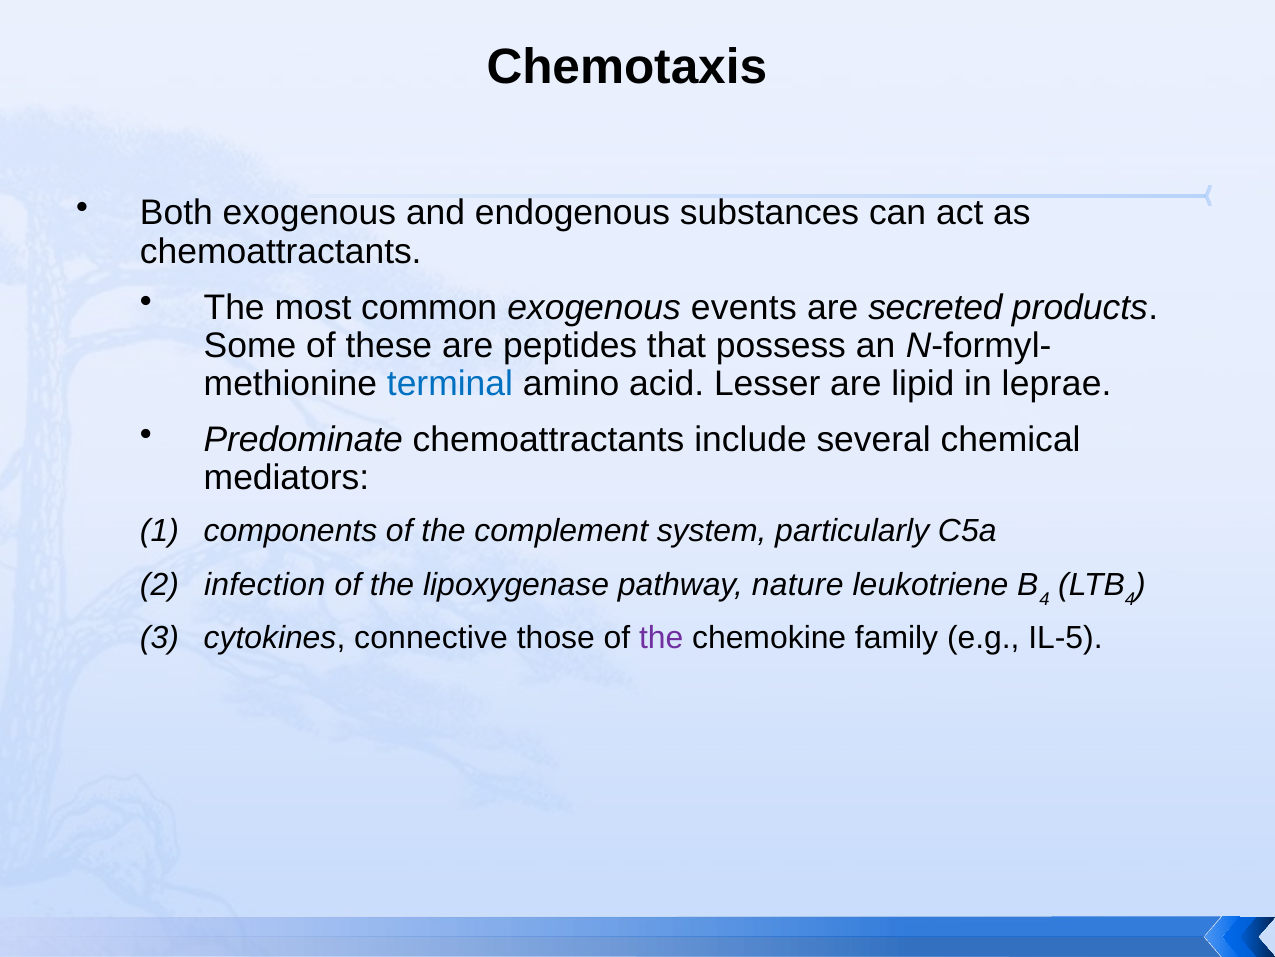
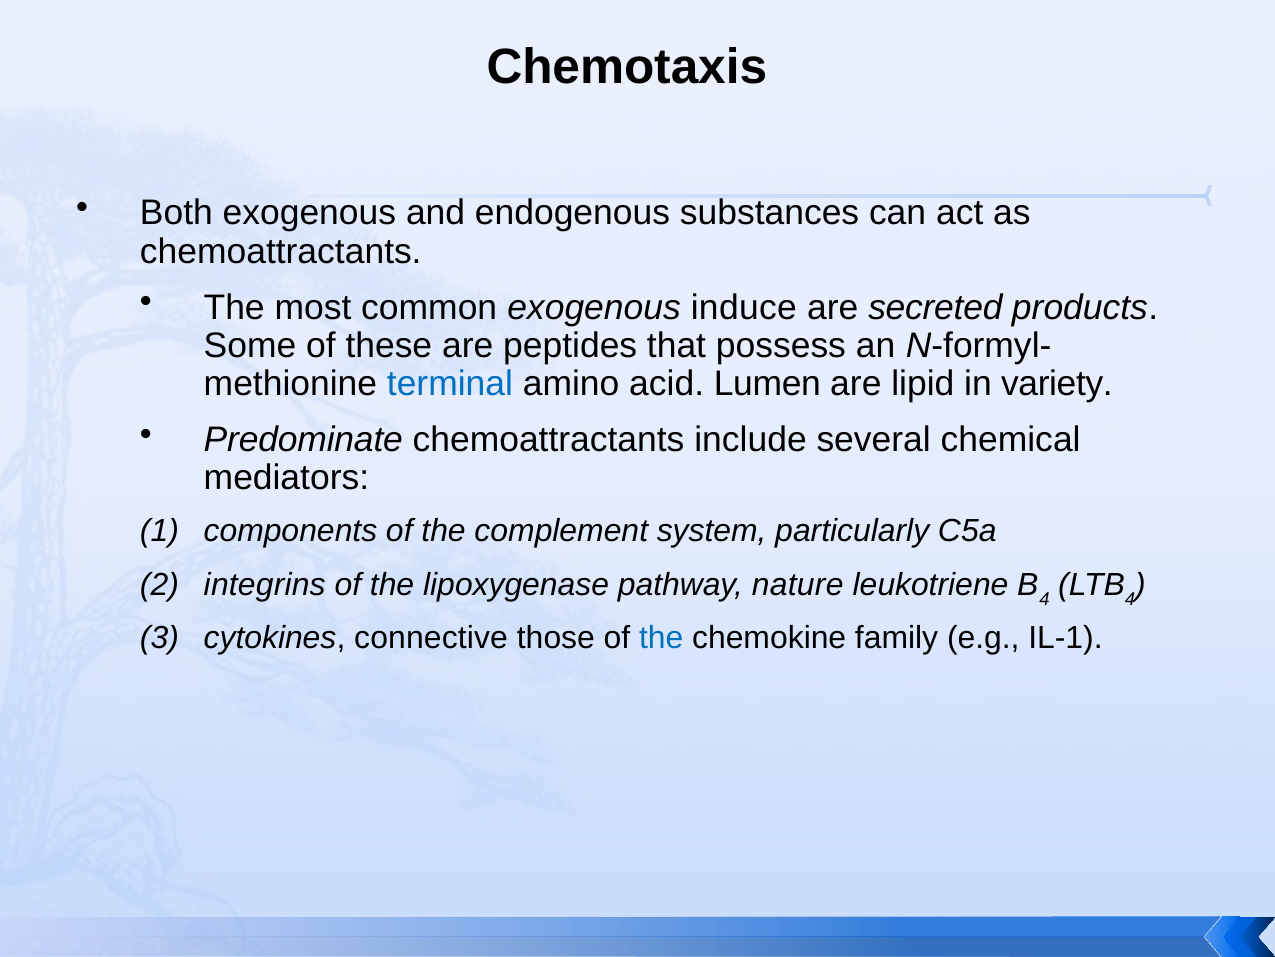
events: events -> induce (744, 307)
Lesser: Lesser -> Lumen (767, 384)
leprae: leprae -> variety (1057, 384)
infection: infection -> integrins (265, 585)
the colour: purple -> blue (661, 637)
IL-5: IL-5 -> IL-1 (1065, 637)
